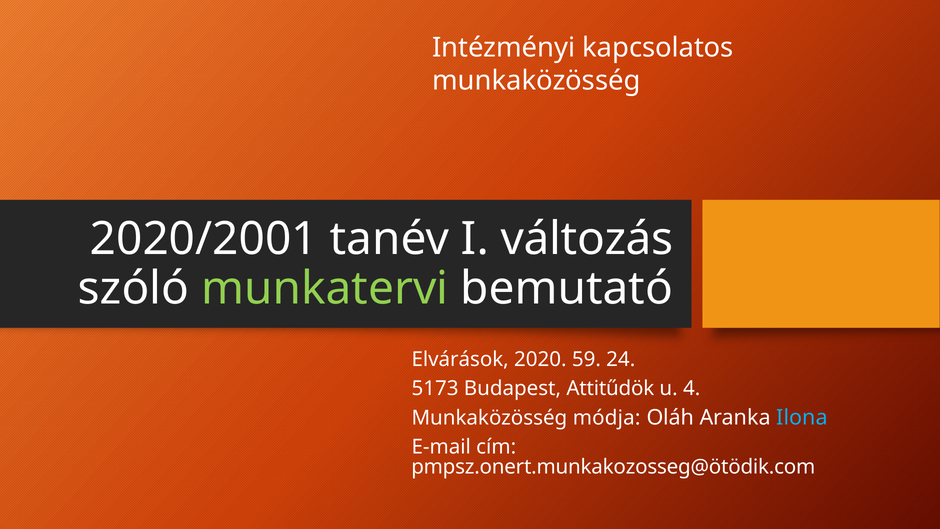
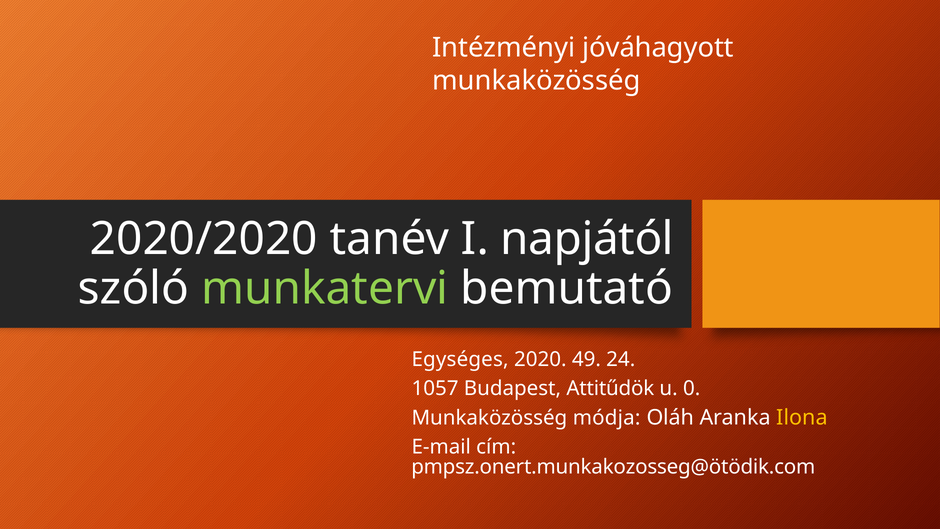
kapcsolatos: kapcsolatos -> jóváhagyott (658, 48)
2020/2001: 2020/2001 -> 2020/2020 (204, 239)
változás: változás -> napjától (587, 239)
Elvárások: Elvárások -> Egységes (460, 359)
59: 59 -> 49 (586, 359)
5173: 5173 -> 1057 (435, 388)
4: 4 -> 0 (692, 388)
Ilona colour: light blue -> yellow (802, 417)
